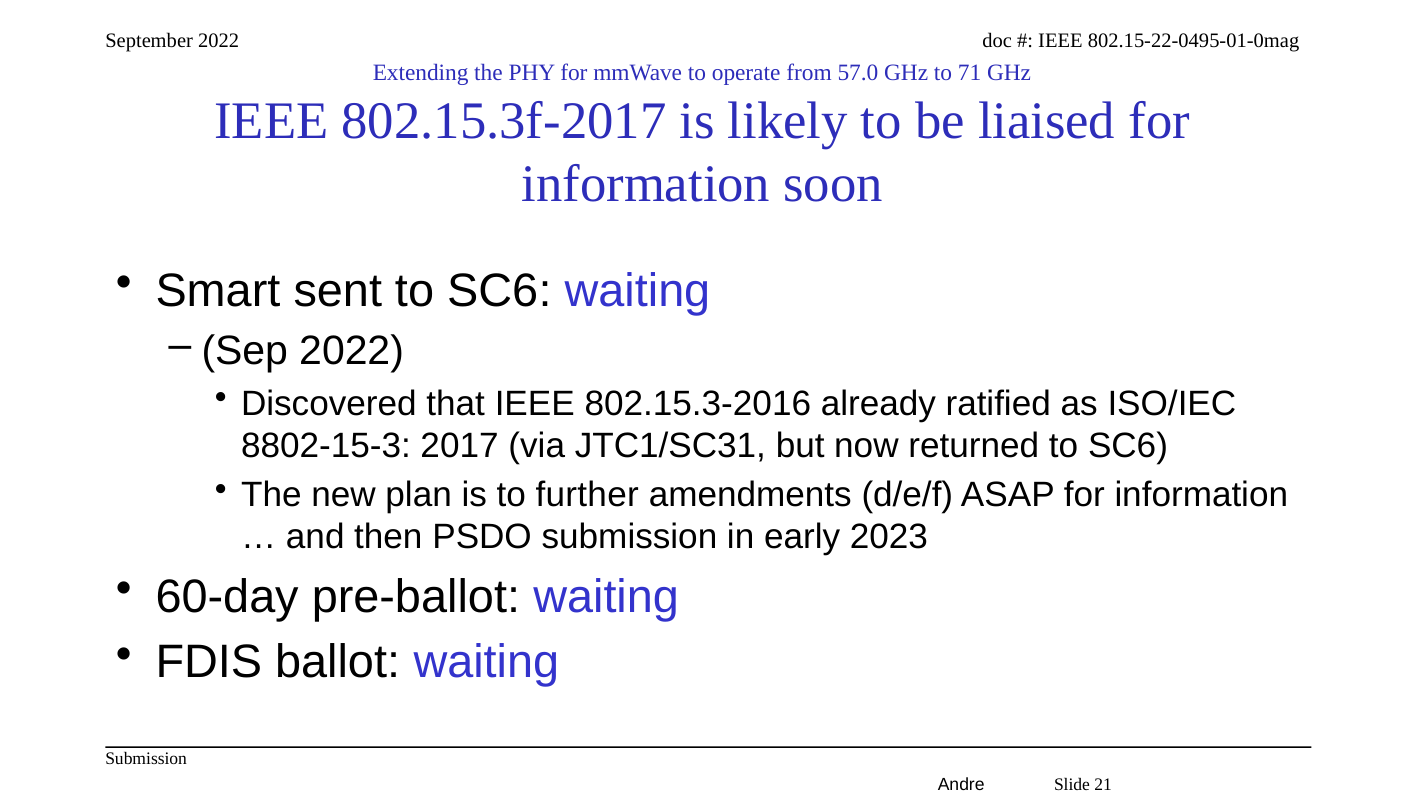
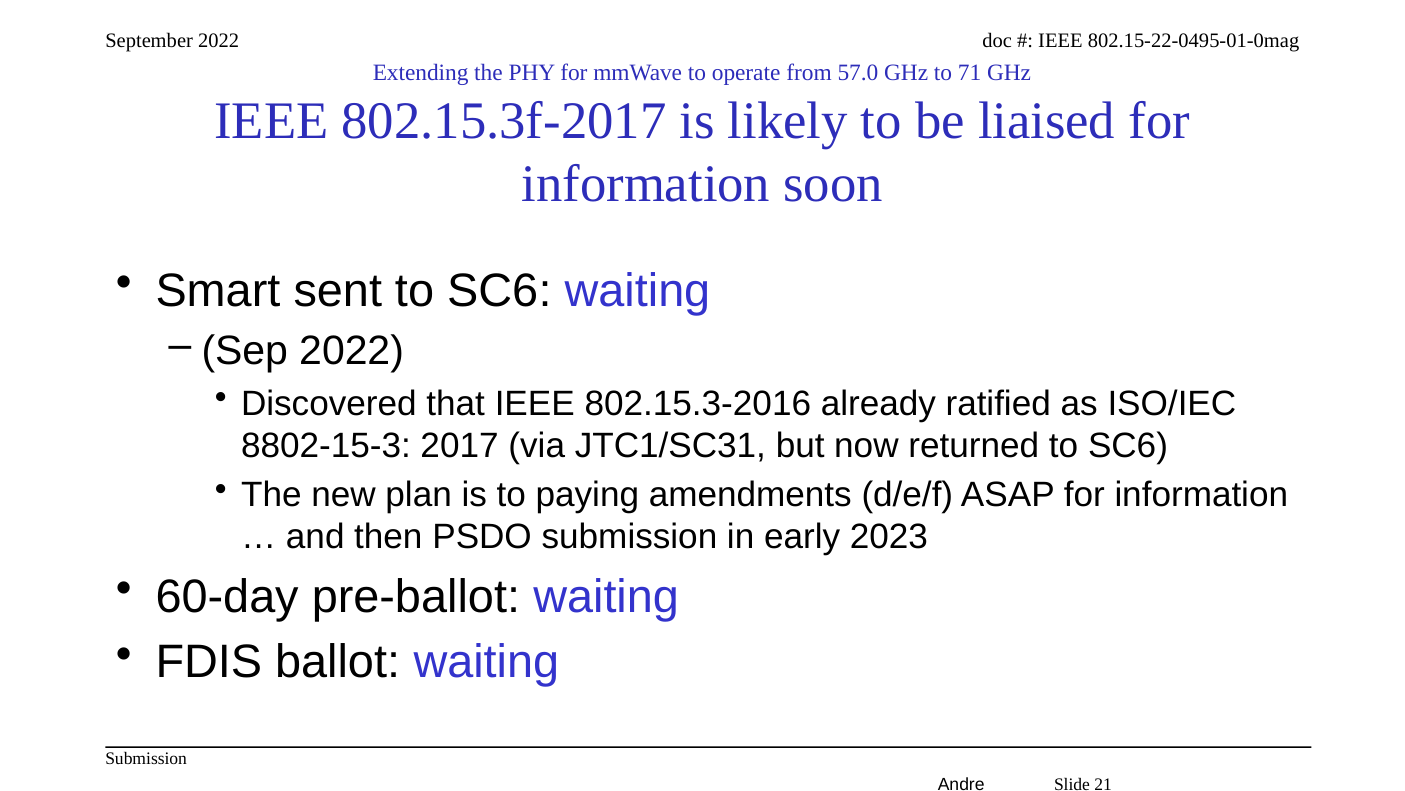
further: further -> paying (587, 495)
